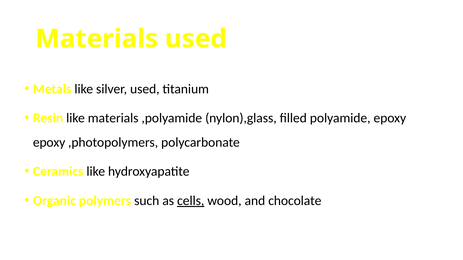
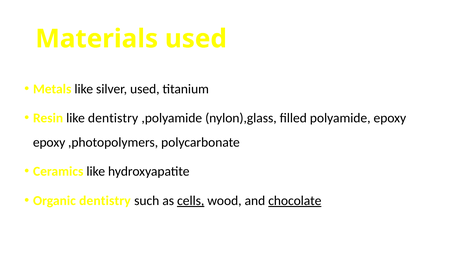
like materials: materials -> dentistry (113, 118)
Organic polymers: polymers -> dentistry (105, 201)
chocolate underline: none -> present (295, 201)
